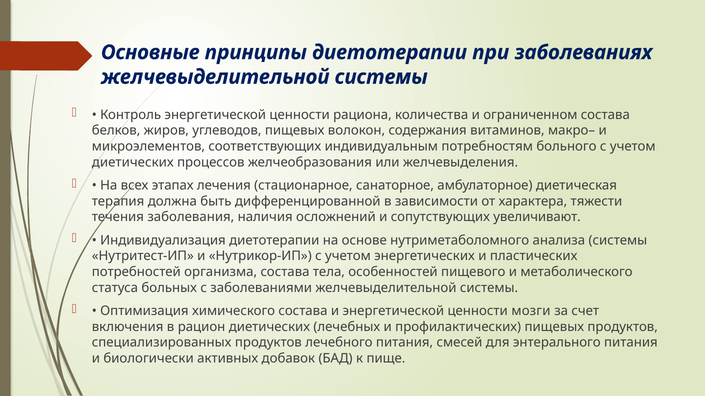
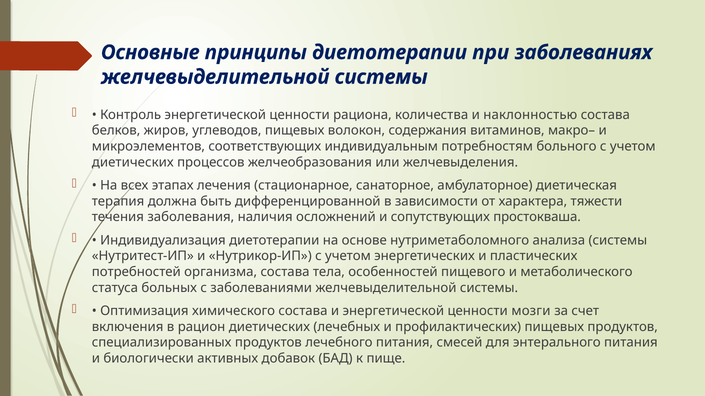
ограниченном: ограниченном -> наклонностью (530, 115)
увеличивают: увеличивают -> простокваша (537, 217)
